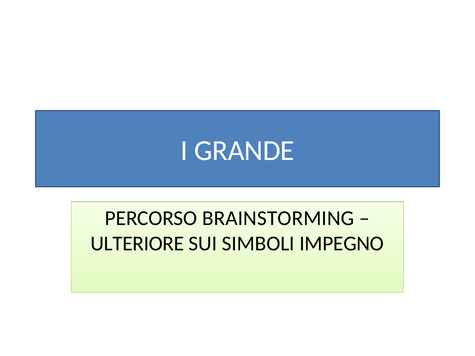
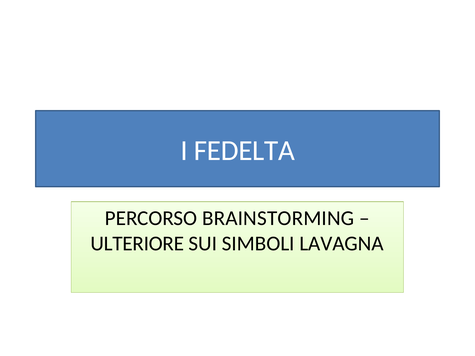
GRANDE: GRANDE -> FEDELTA (244, 151)
IMPEGNO: IMPEGNO -> LAVAGNA (342, 244)
